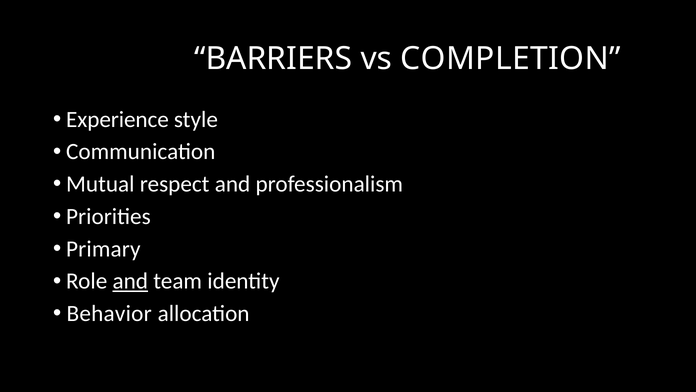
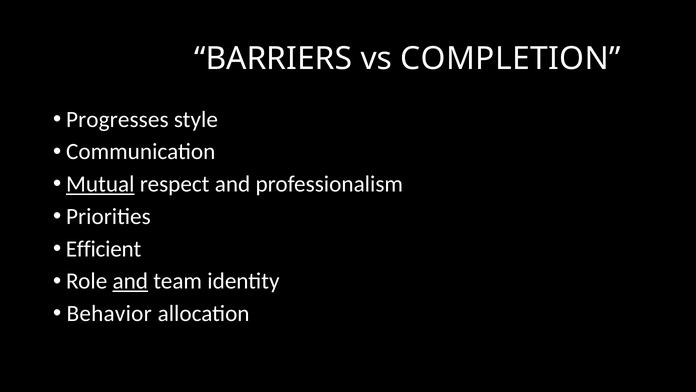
Experience: Experience -> Progresses (117, 119)
Mutual underline: none -> present (100, 184)
Primary: Primary -> Efficient (104, 249)
